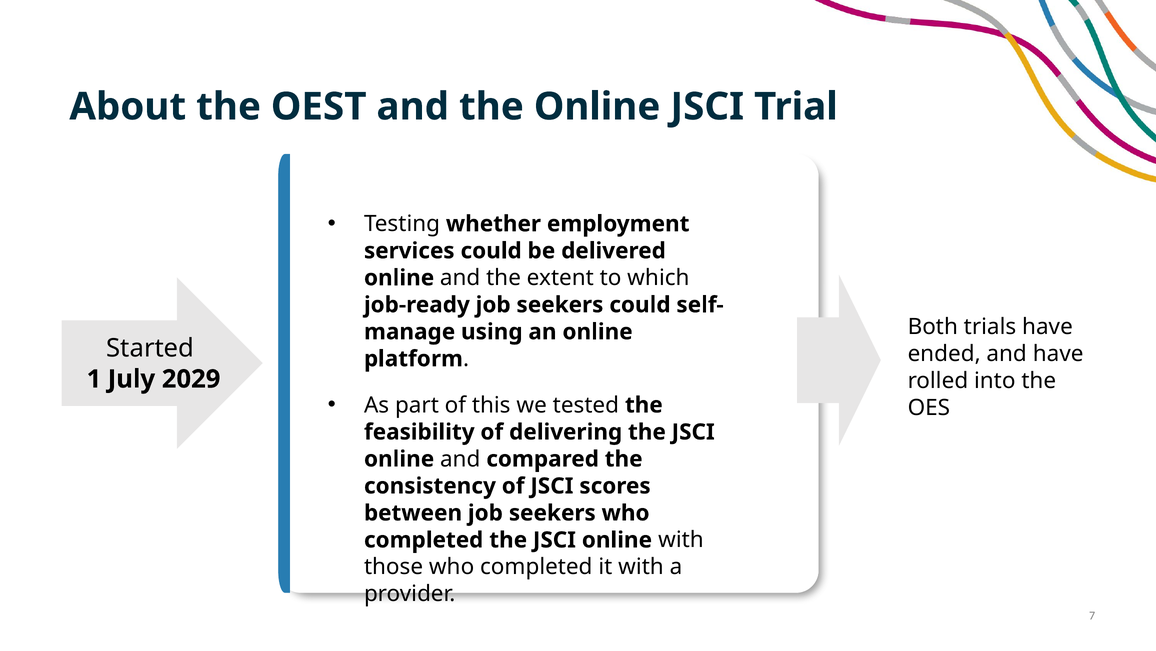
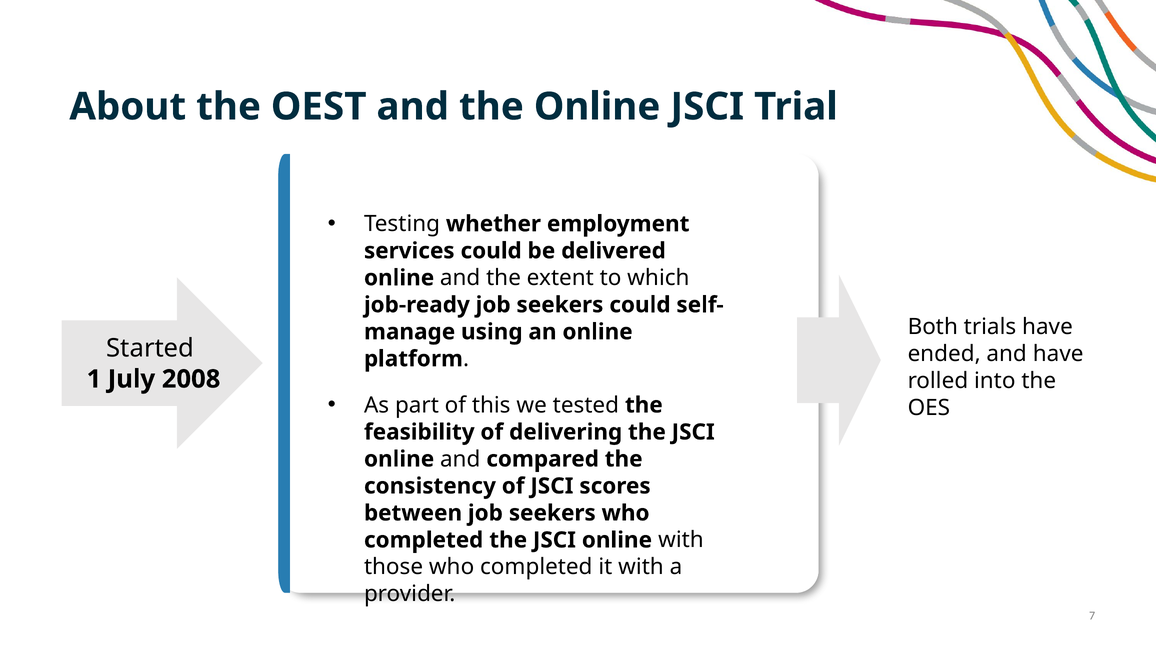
2029: 2029 -> 2008 (191, 379)
